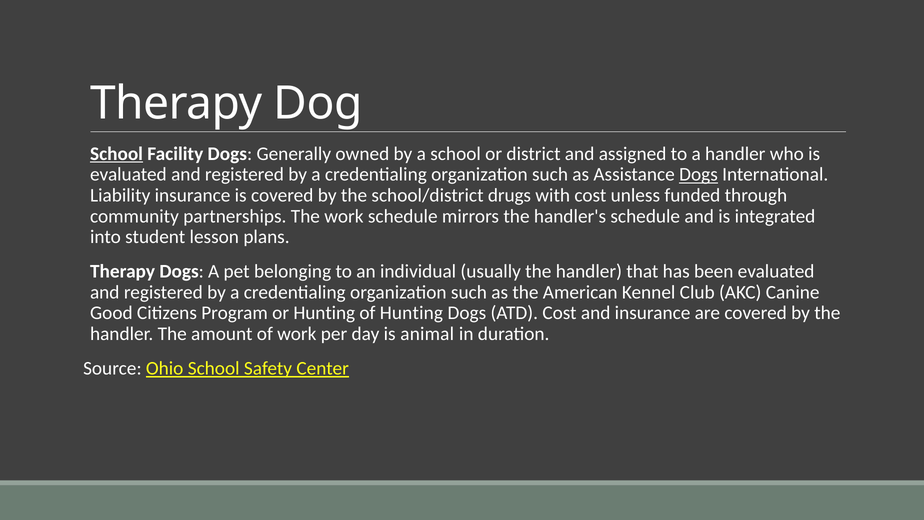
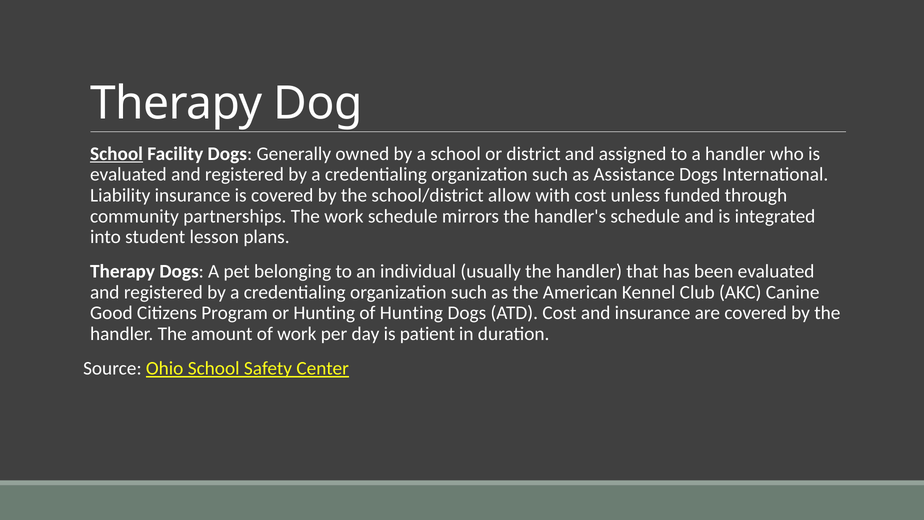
Dogs underline: present -> none (698, 174)
drugs: drugs -> allow (509, 195)
animal: animal -> patient (427, 334)
